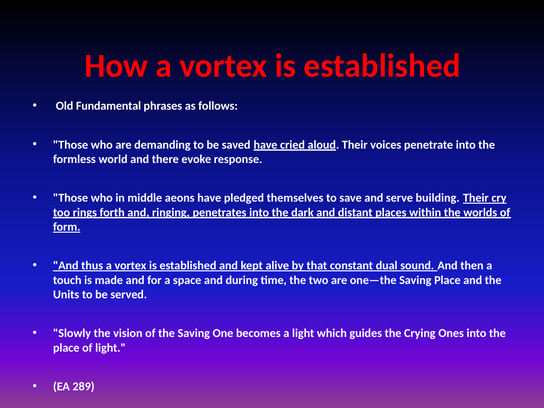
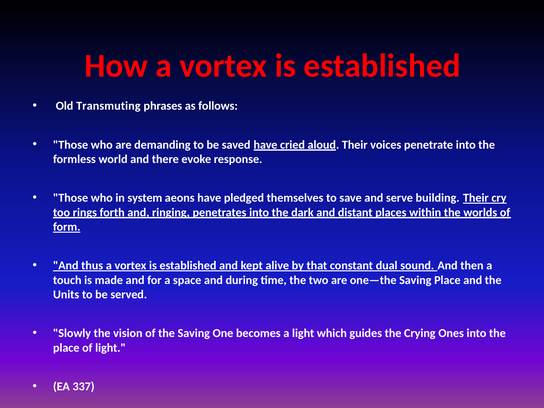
Fundamental: Fundamental -> Transmuting (108, 106)
middle: middle -> system (145, 198)
289: 289 -> 337 (84, 386)
